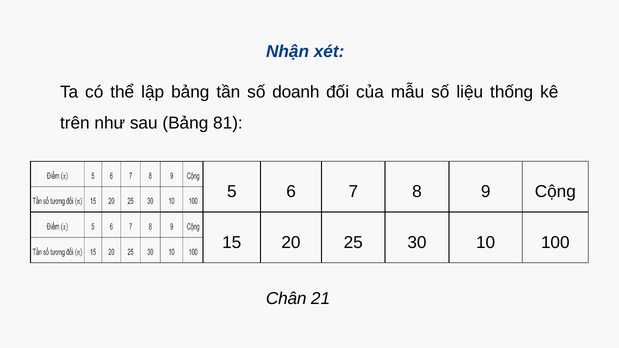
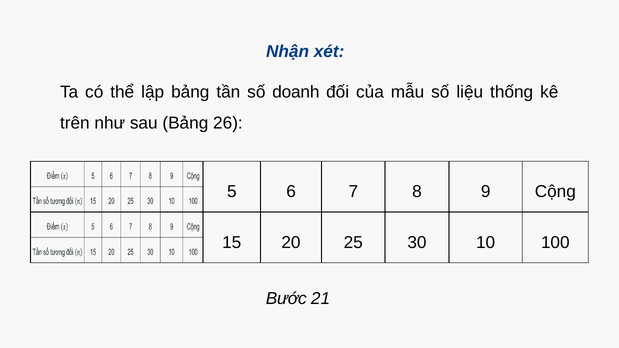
81: 81 -> 26 (228, 123)
Chân: Chân -> Bước (286, 299)
